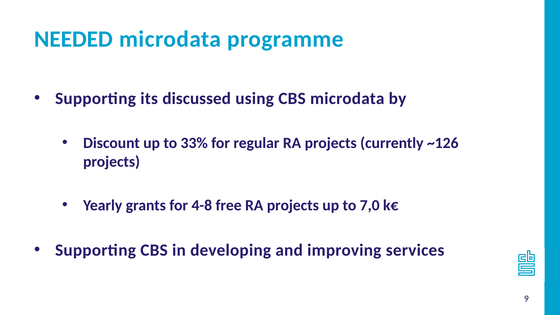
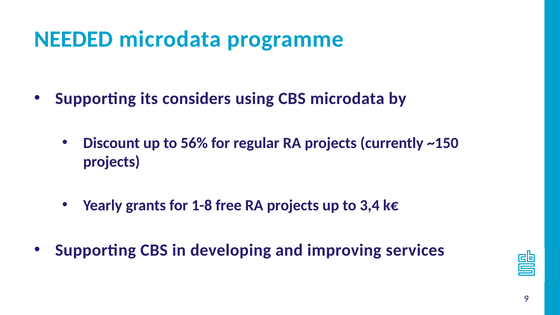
discussed: discussed -> considers (197, 99)
33%: 33% -> 56% (194, 143)
~126: ~126 -> ~150 (443, 143)
4-8: 4-8 -> 1-8 (202, 205)
7,0: 7,0 -> 3,4 (370, 205)
